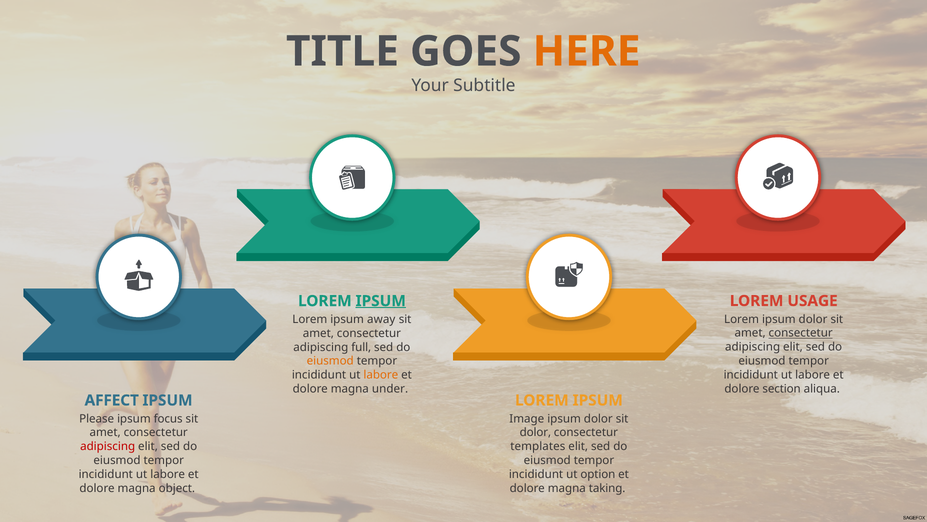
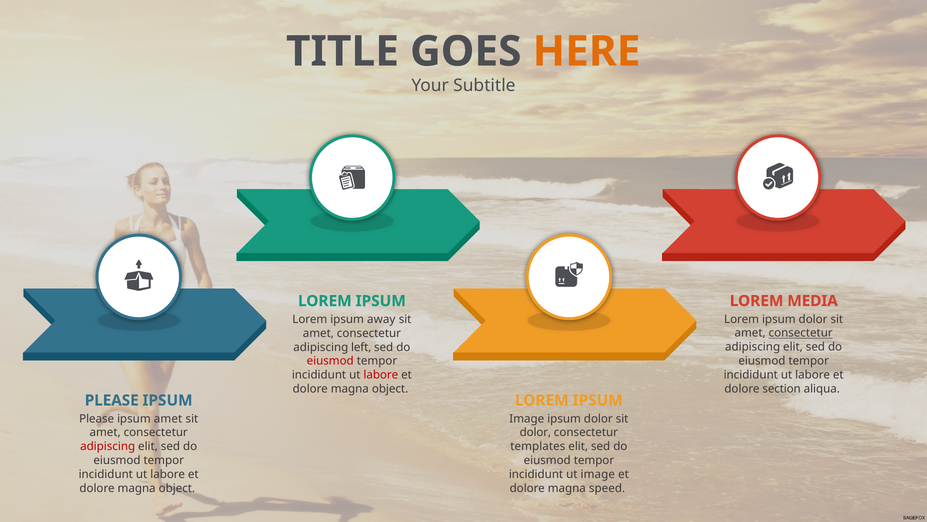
USAGE: USAGE -> MEDIA (813, 301)
IPSUM underline: present -> none (381, 301)
full: full -> left (361, 347)
eiusmod colour: orange -> red (330, 361)
labore colour: orange -> red (381, 375)
under: under -> object (390, 389)
AFFECT: AFFECT -> PLEASE (112, 400)
ipsum focus: focus -> amet (168, 418)
ut option: option -> image (598, 474)
taking: taking -> speed (607, 488)
